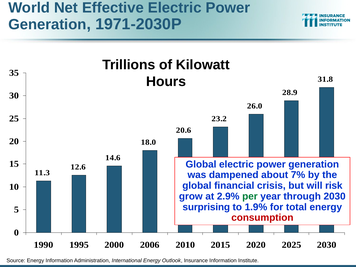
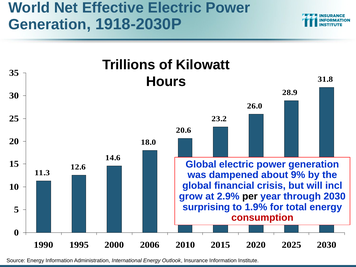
1971-2030P: 1971-2030P -> 1918-2030P (138, 24)
7%: 7% -> 9% (298, 175)
risk: risk -> incl (334, 186)
per colour: green -> black (250, 196)
